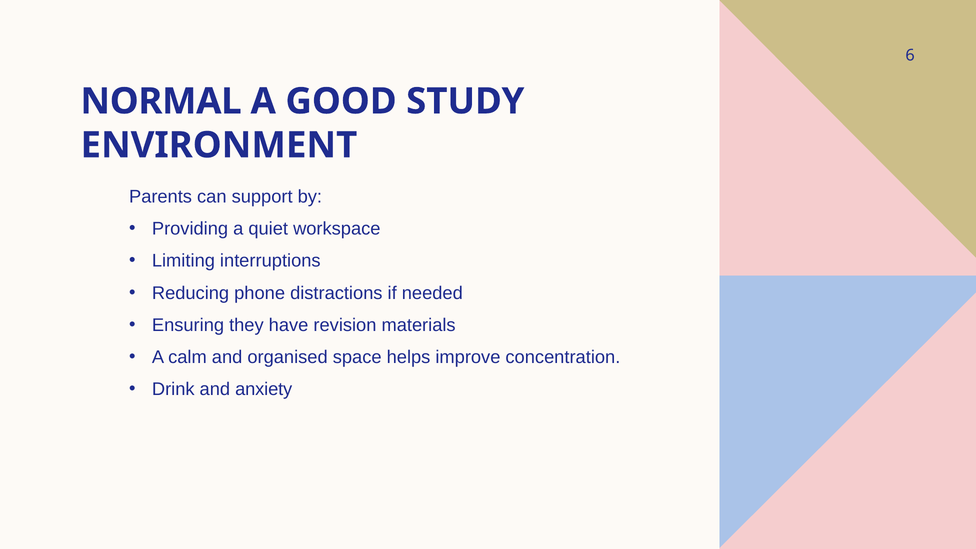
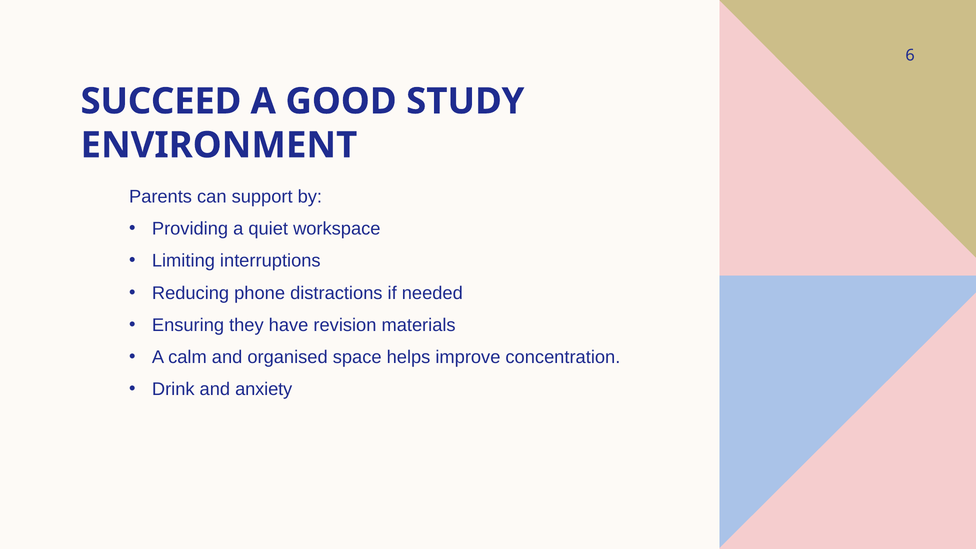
NORMAL: NORMAL -> SUCCEED (161, 101)
